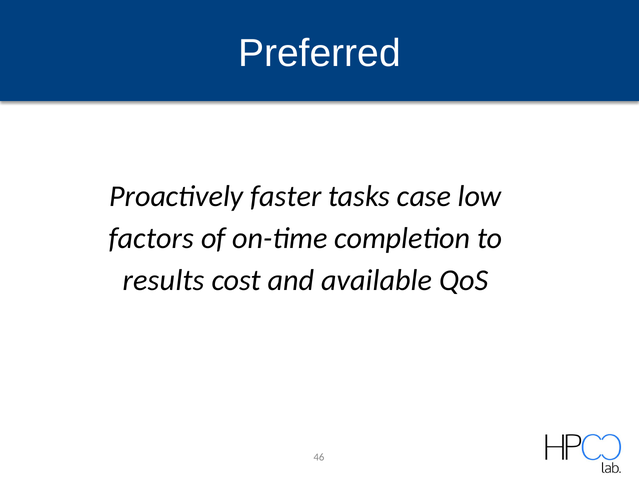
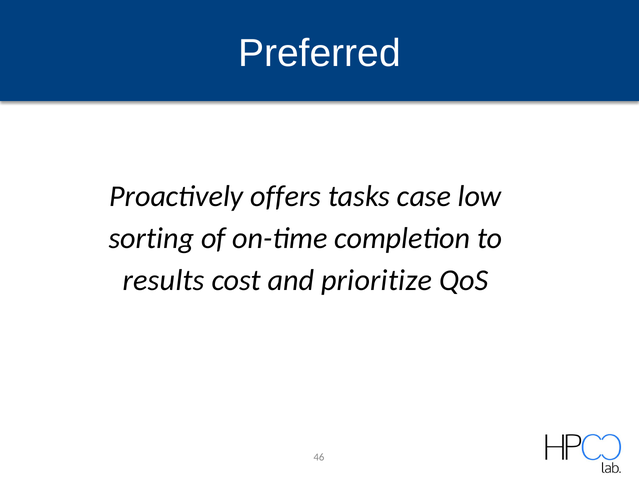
faster: faster -> offers (286, 196)
factors: factors -> sorting (151, 238)
available: available -> prioritize (377, 281)
